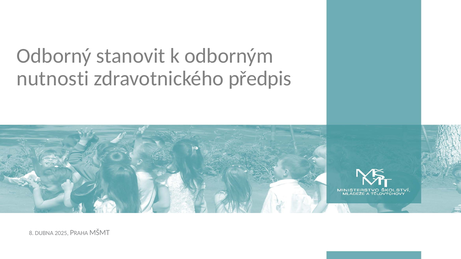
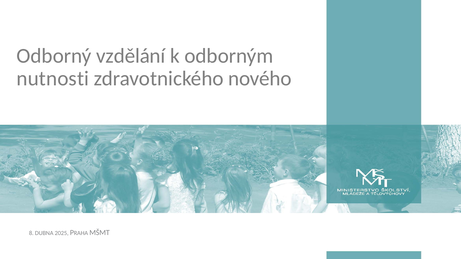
stanovit: stanovit -> vzdělání (131, 56)
předpis: předpis -> nového (260, 79)
